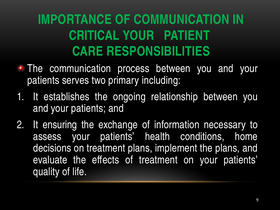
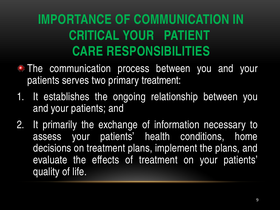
primary including: including -> treatment (161, 80)
ensuring: ensuring -> primarily (60, 125)
